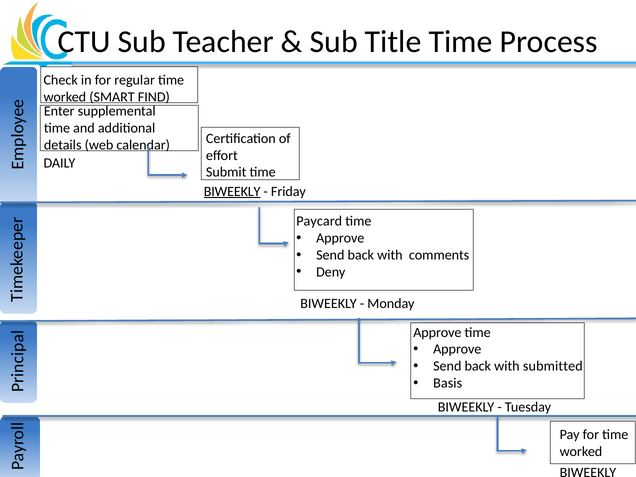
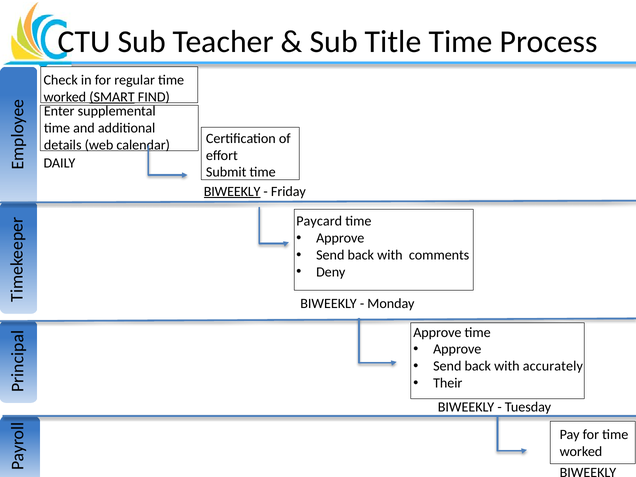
SMART underline: none -> present (112, 97)
submitted: submitted -> accurately (553, 366)
Basis: Basis -> Their (448, 383)
